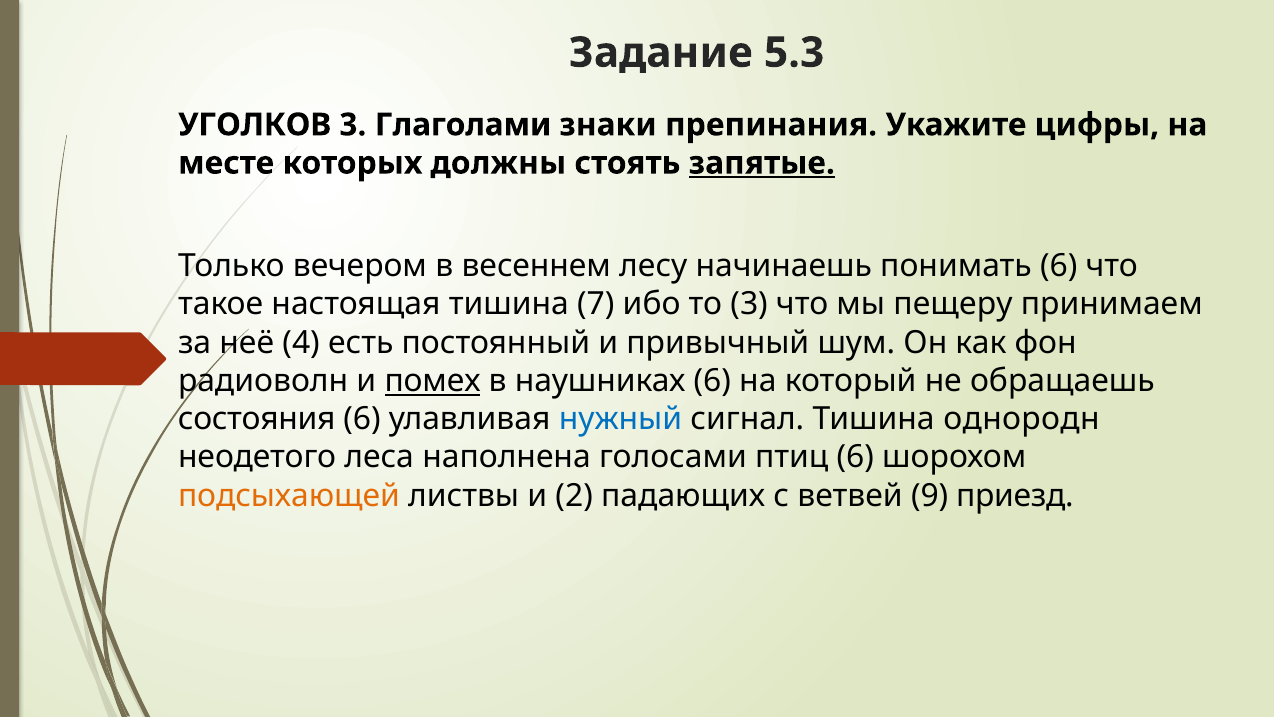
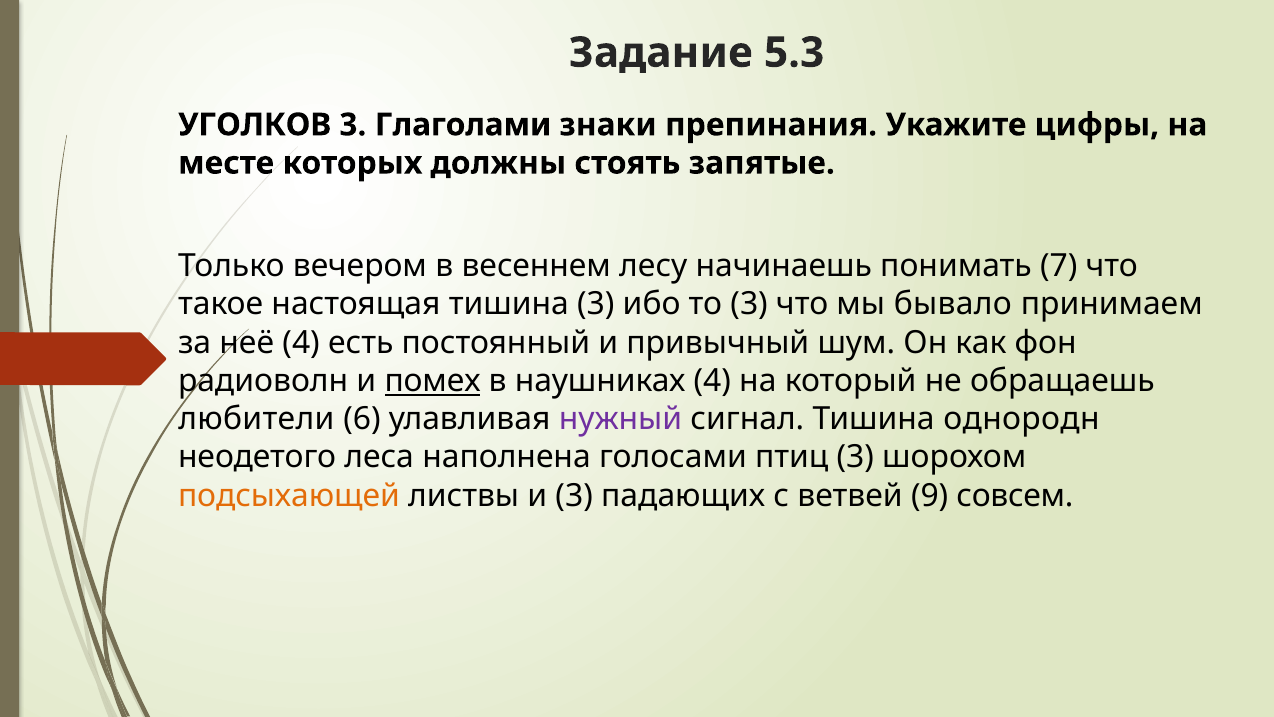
запятые underline: present -> none (762, 163)
понимать 6: 6 -> 7 (1059, 266)
тишина 7: 7 -> 3 (596, 304)
пещеру: пещеру -> бывало (953, 304)
наушниках 6: 6 -> 4 (712, 381)
состояния: состояния -> любители (256, 419)
нужный colour: blue -> purple (620, 419)
птиц 6: 6 -> 3 (855, 457)
и 2: 2 -> 3 (574, 495)
приезд: приезд -> совсем (1015, 495)
